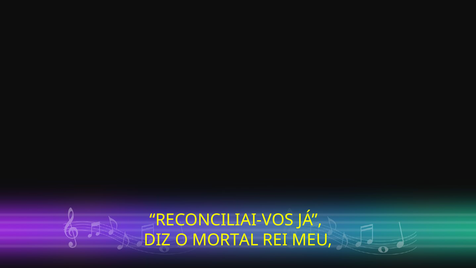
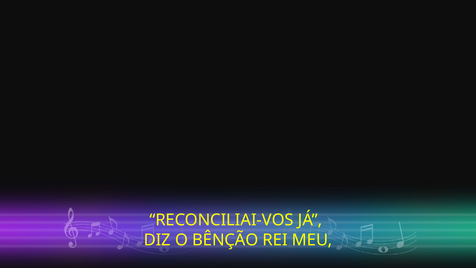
MORTAL: MORTAL -> BÊNÇÃO (225, 240)
